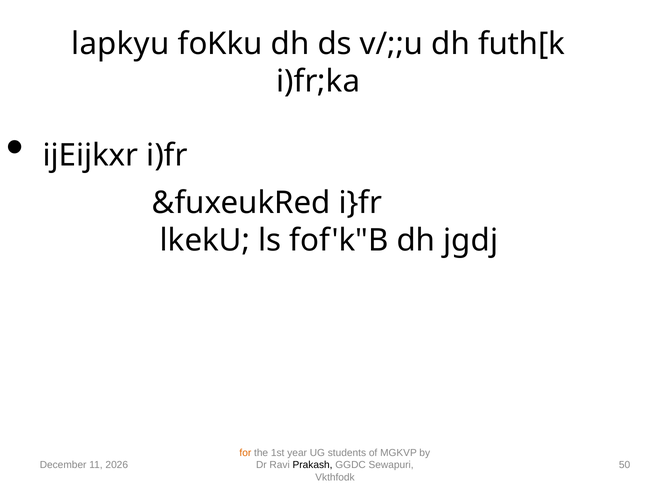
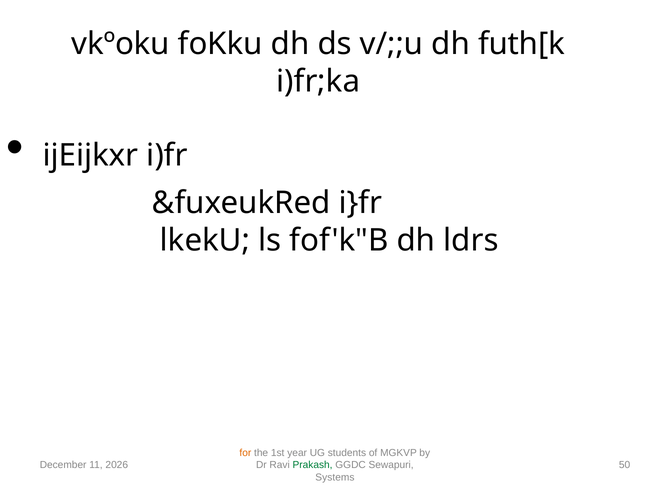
lapkyu: lapkyu -> vkºoku (121, 44)
jgdj: jgdj -> ldrs (471, 241)
Prakash colour: black -> green (313, 465)
Vkthfodk: Vkthfodk -> Systems (335, 477)
